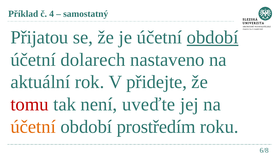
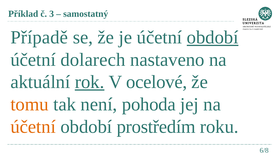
4: 4 -> 3 (52, 14)
Přijatou: Přijatou -> Případě (39, 37)
rok underline: none -> present (90, 82)
přidejte: přidejte -> ocelové (157, 82)
tomu colour: red -> orange (30, 104)
uveďte: uveďte -> pohoda (149, 104)
